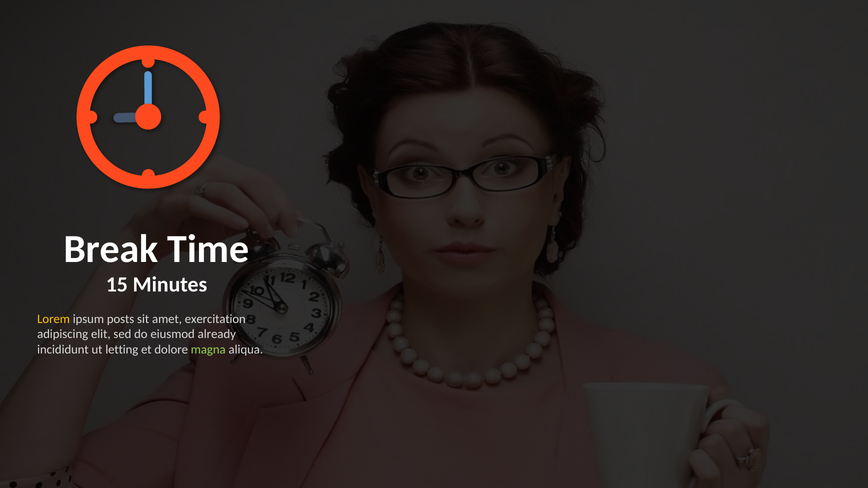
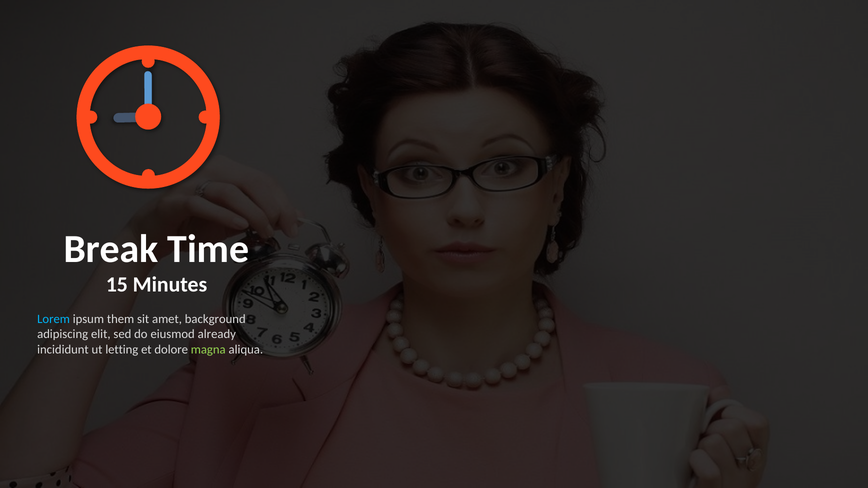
Lorem colour: yellow -> light blue (54, 319)
posts: posts -> them (121, 319)
exercitation: exercitation -> background (215, 319)
